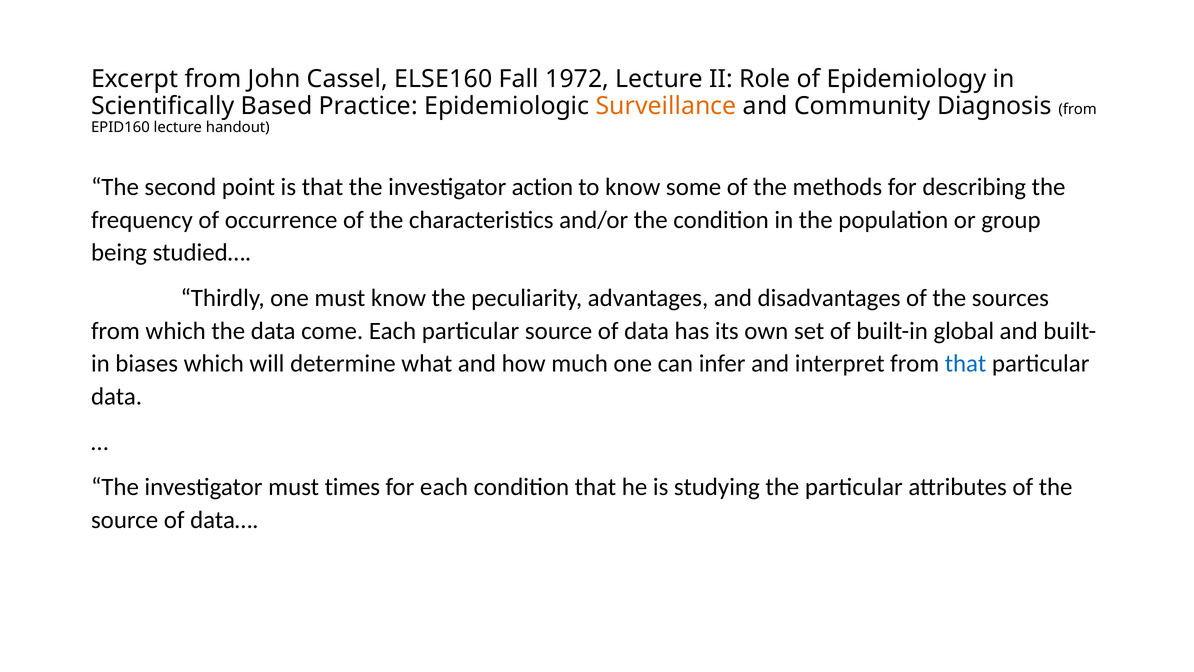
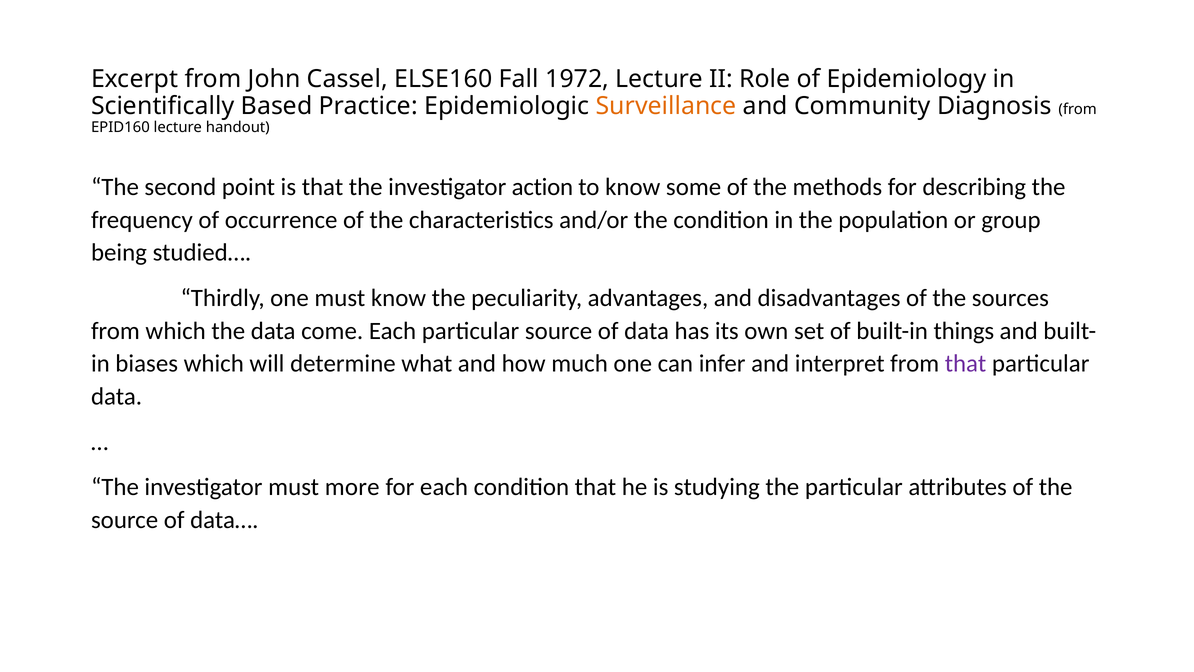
global: global -> things (964, 331)
that colour: blue -> purple (966, 363)
times: times -> more (352, 487)
